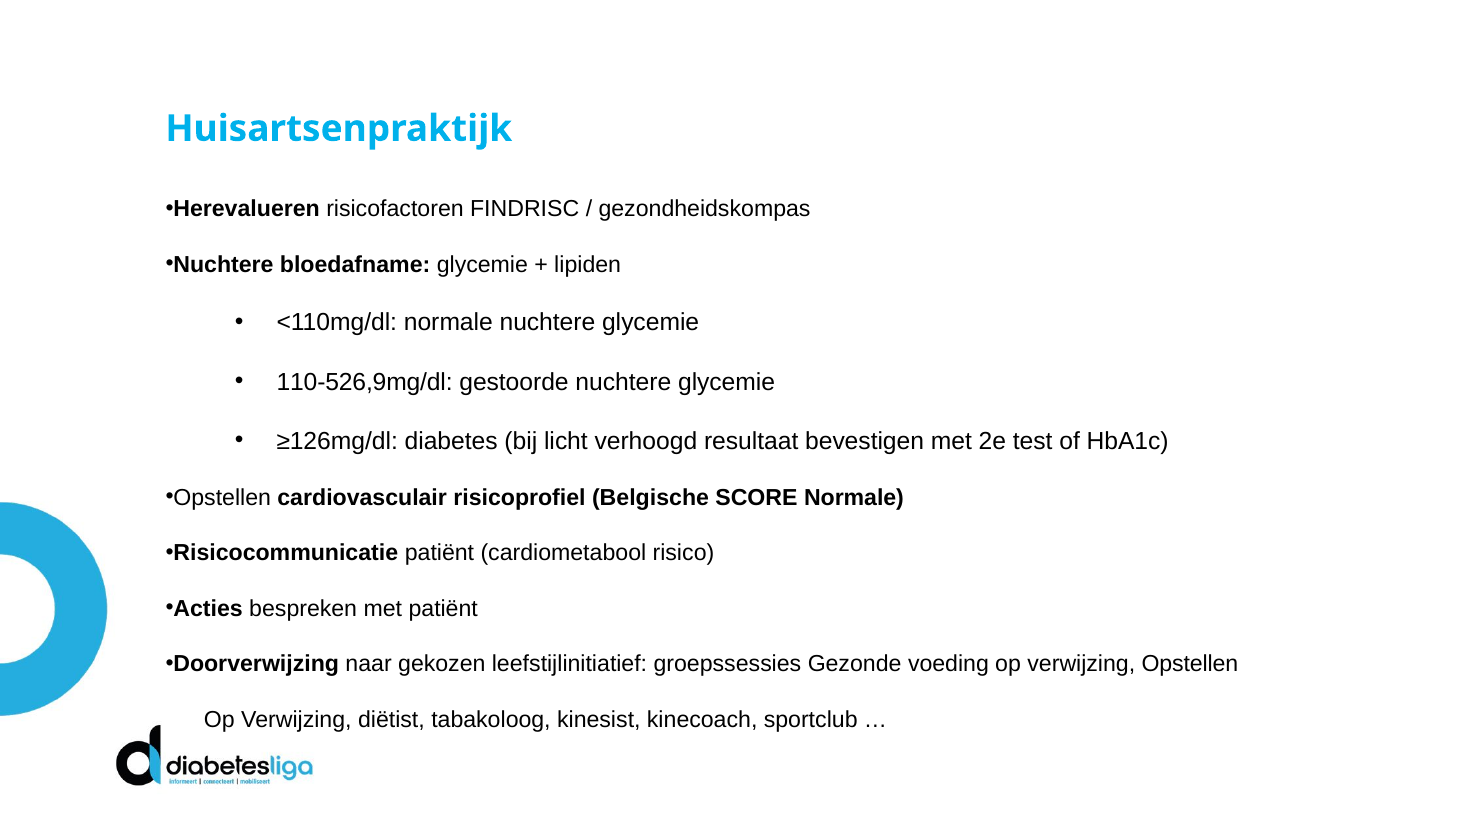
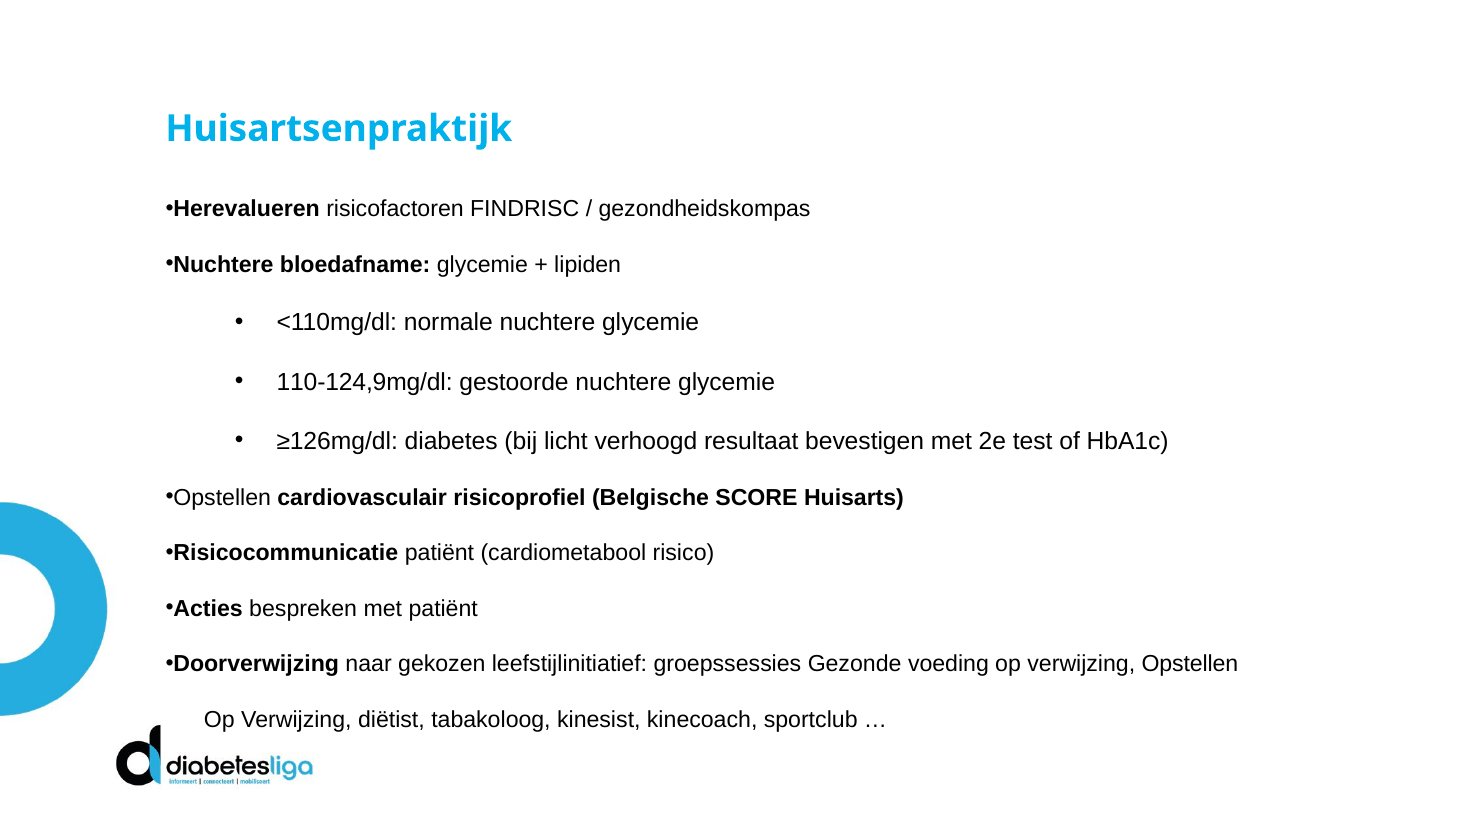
110-526,9mg/dl: 110-526,9mg/dl -> 110-124,9mg/dl (365, 382)
SCORE Normale: Normale -> Huisarts (854, 498)
